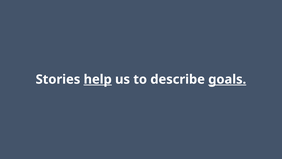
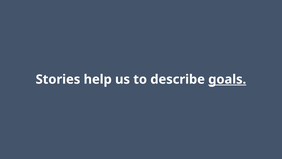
help underline: present -> none (98, 79)
